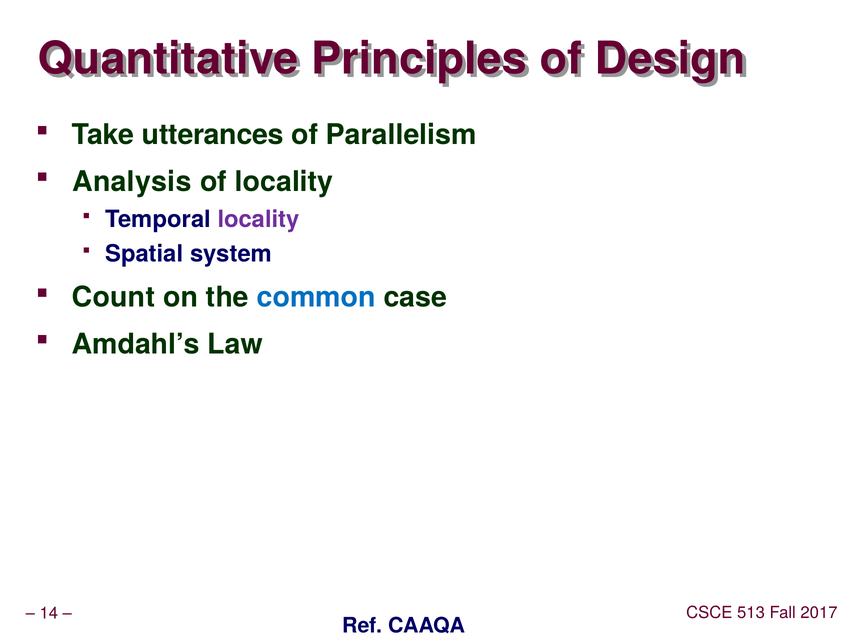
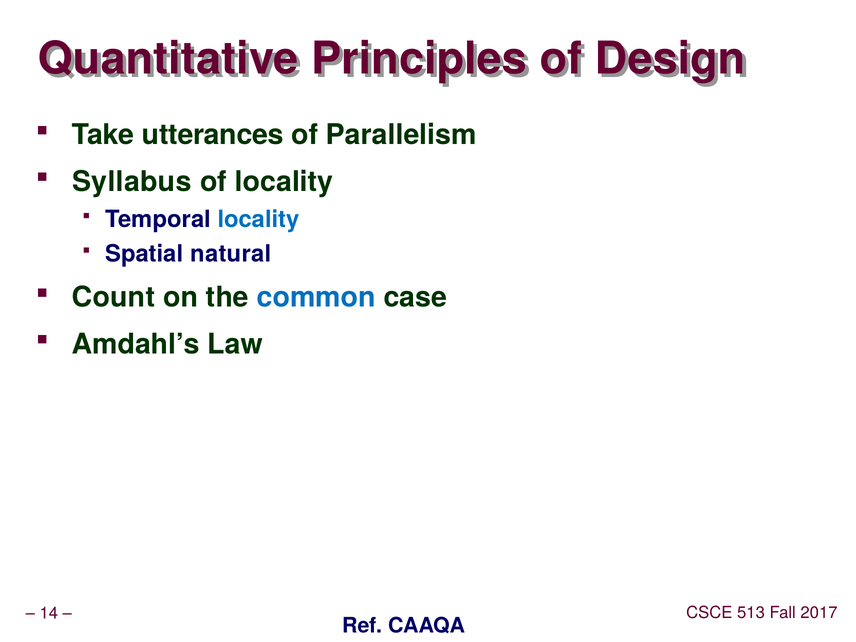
Analysis: Analysis -> Syllabus (132, 182)
locality colour: purple -> blue (259, 220)
system: system -> natural (231, 254)
